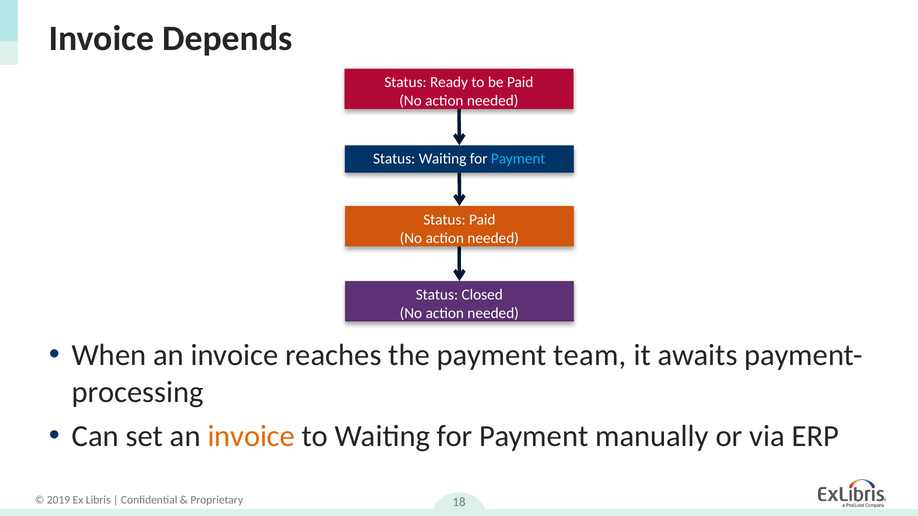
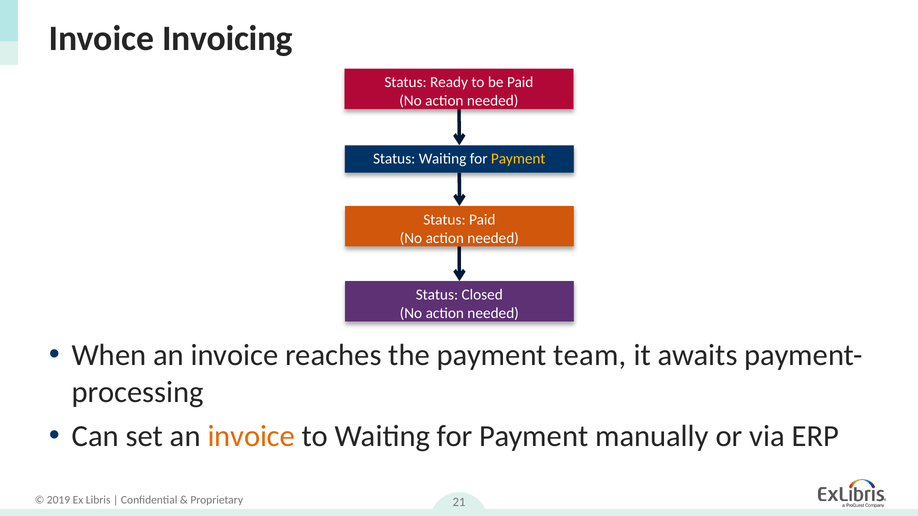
Depends: Depends -> Invoicing (228, 38)
Payment colour: light blue -> yellow (518, 159)
18: 18 -> 21 (459, 502)
